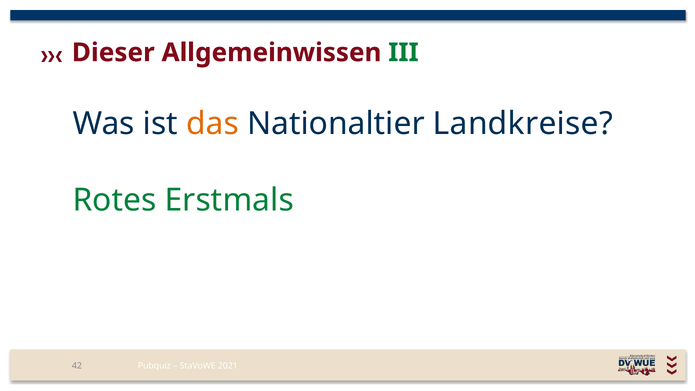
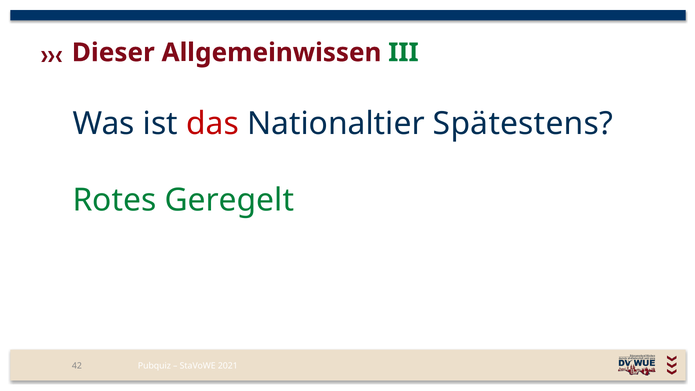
das colour: orange -> red (213, 124)
Landkreise: Landkreise -> Spätestens (523, 124)
Erstmals: Erstmals -> Geregelt (229, 200)
